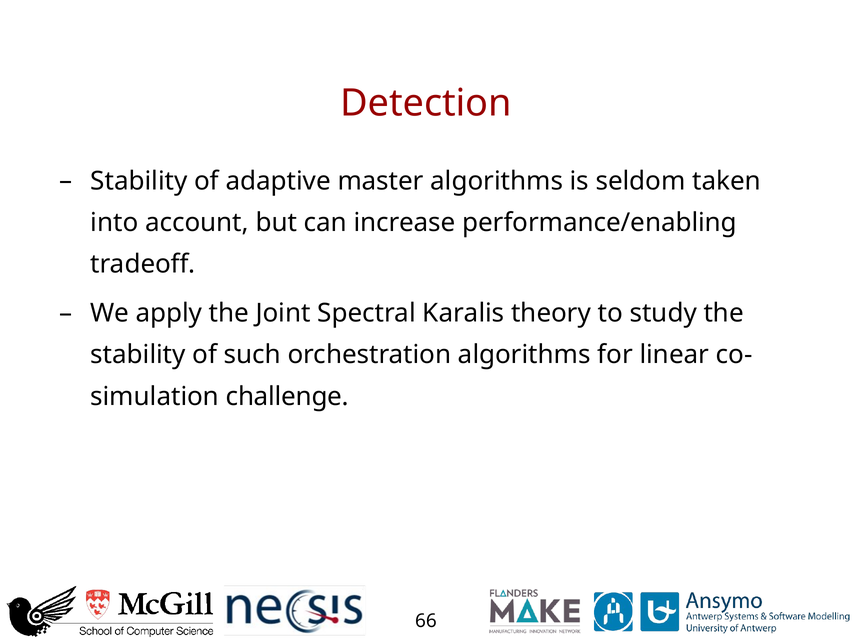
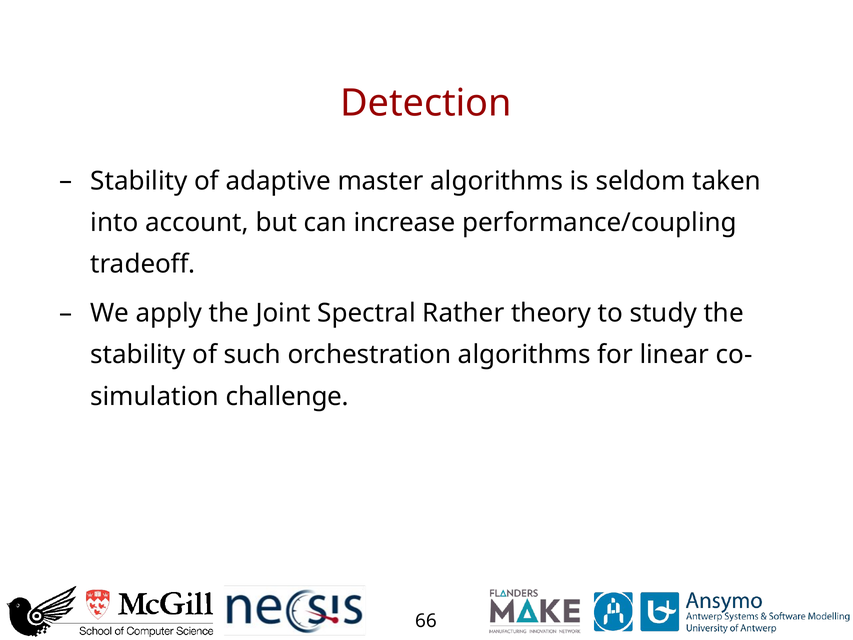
performance/enabling: performance/enabling -> performance/coupling (600, 223)
Karalis: Karalis -> Rather (463, 313)
